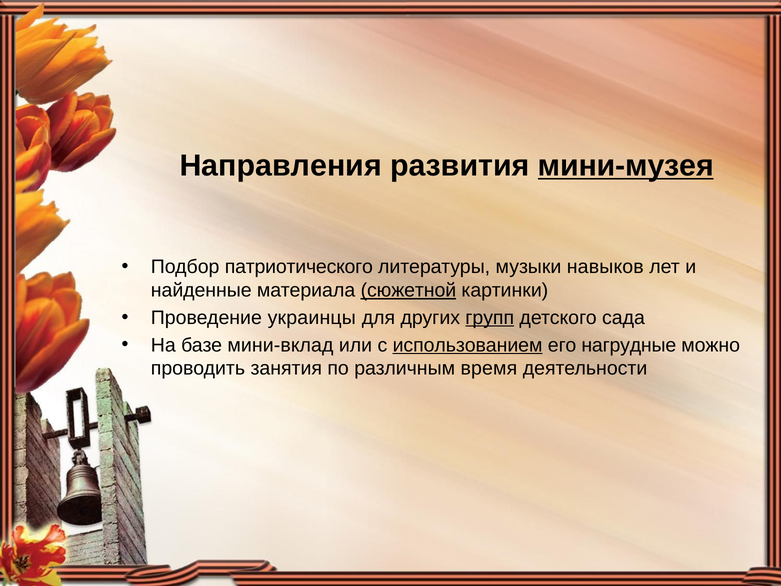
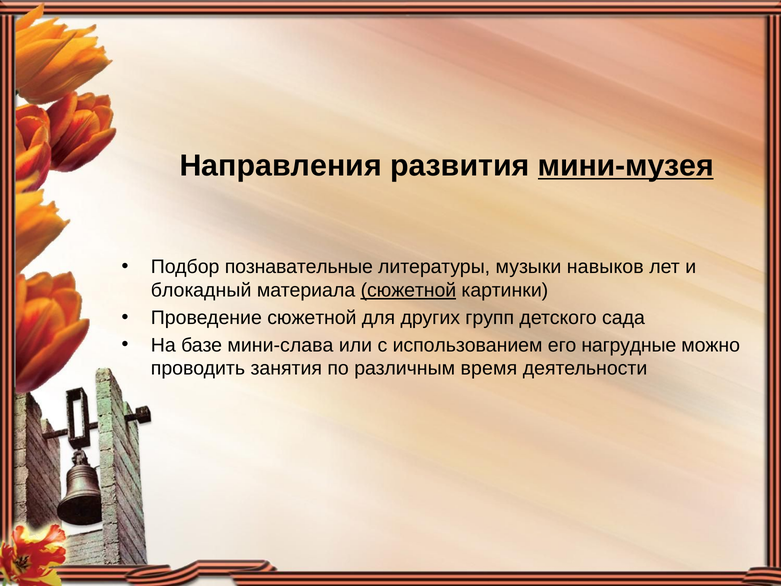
патриотического: патриотического -> познавательные (299, 267)
найденные: найденные -> блокадный (201, 290)
Проведение украинцы: украинцы -> сюжетной (312, 318)
групп underline: present -> none (490, 318)
мини-вклад: мини-вклад -> мини-слава (280, 345)
использованием underline: present -> none (468, 345)
